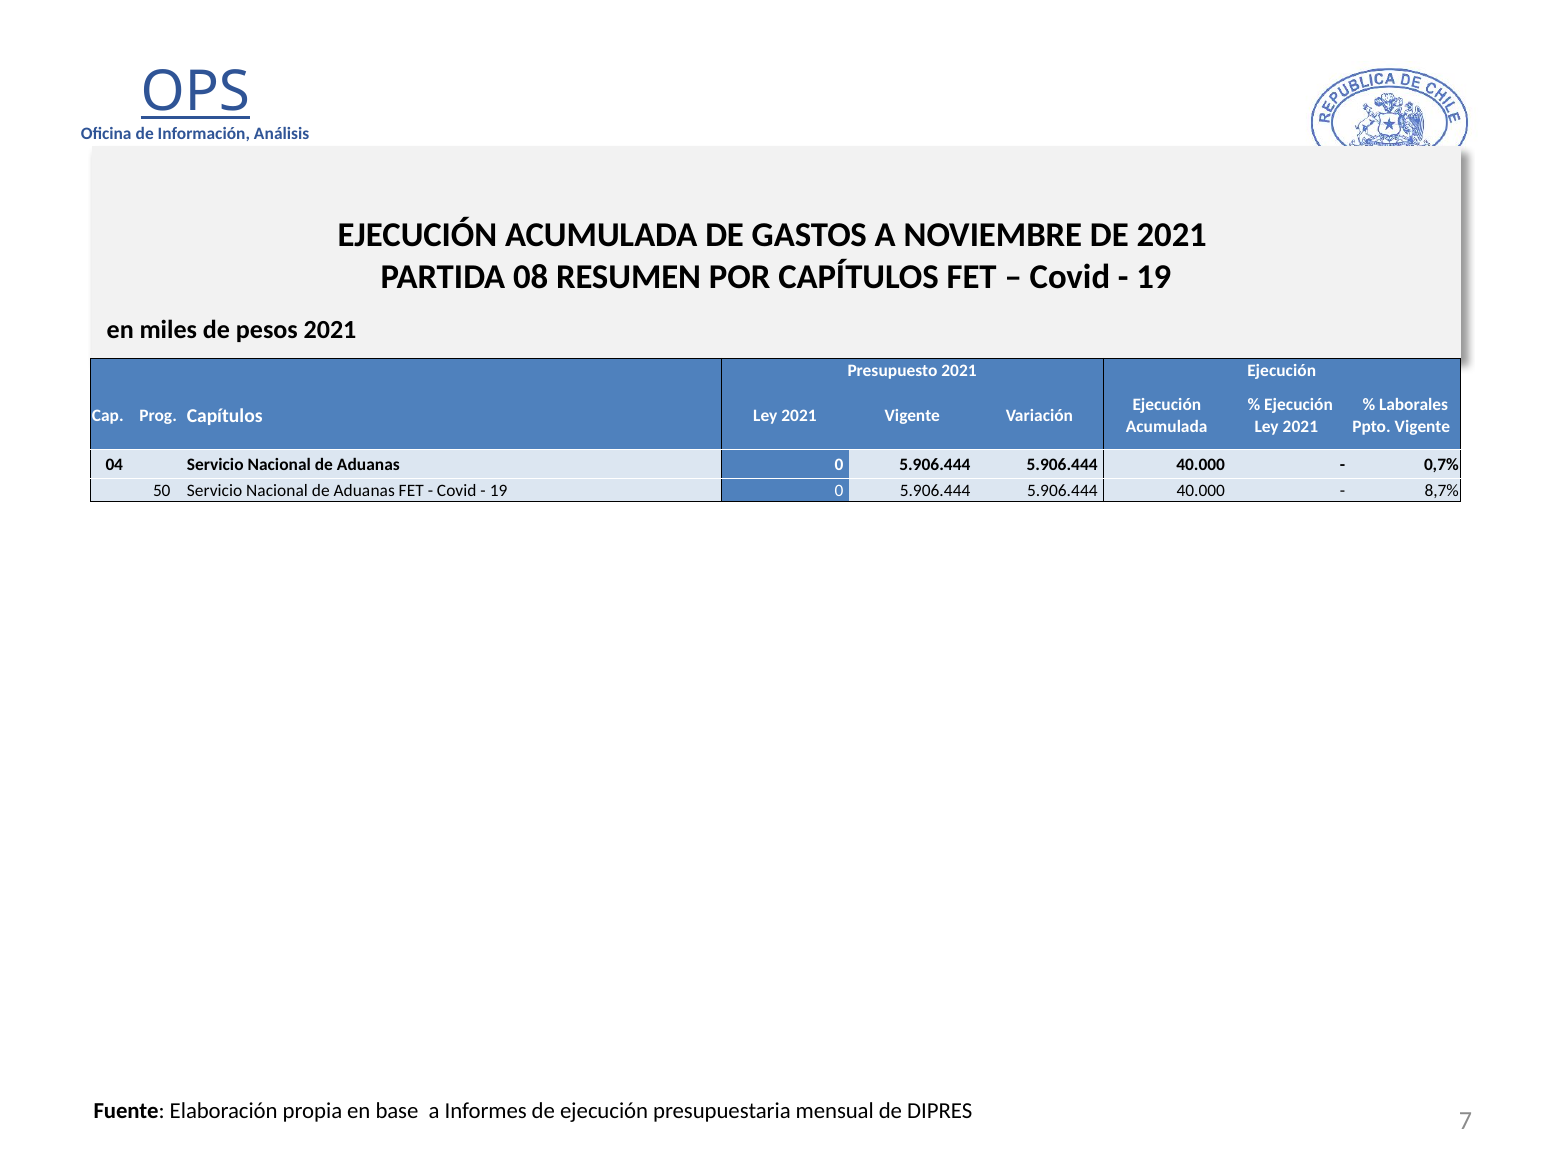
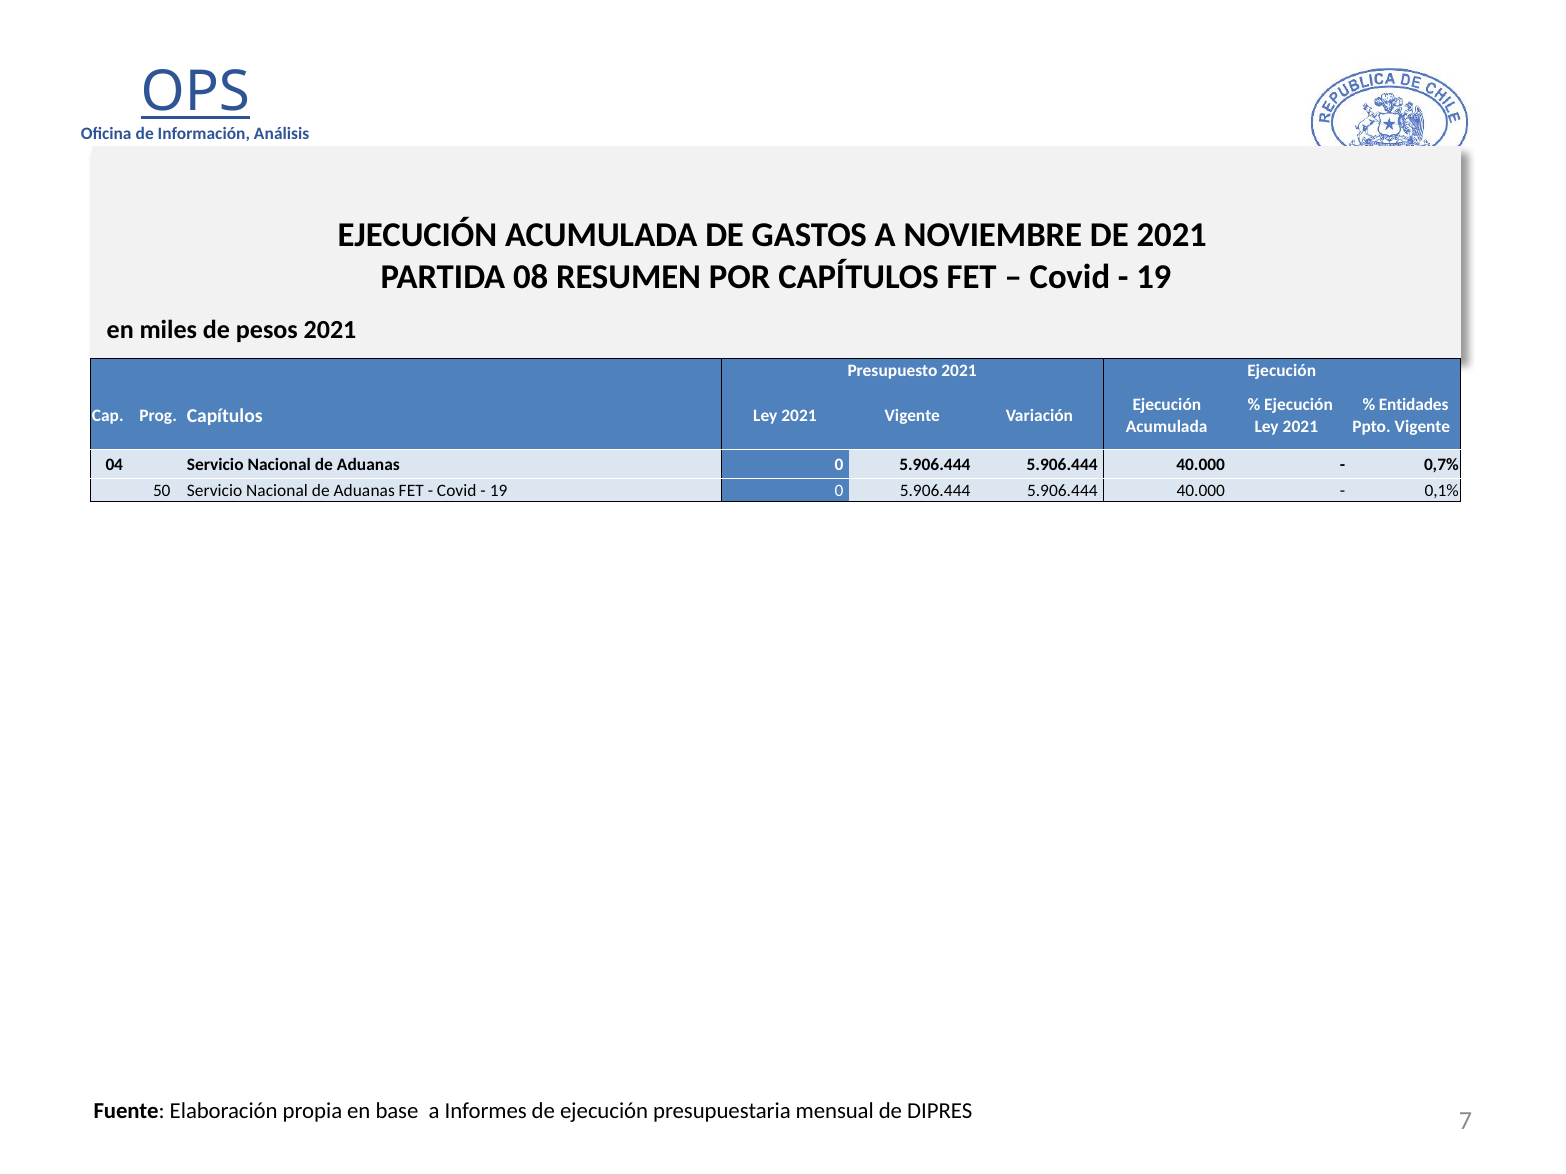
Laborales: Laborales -> Entidades (1414, 405)
8,7%: 8,7% -> 0,1% (1442, 491)
